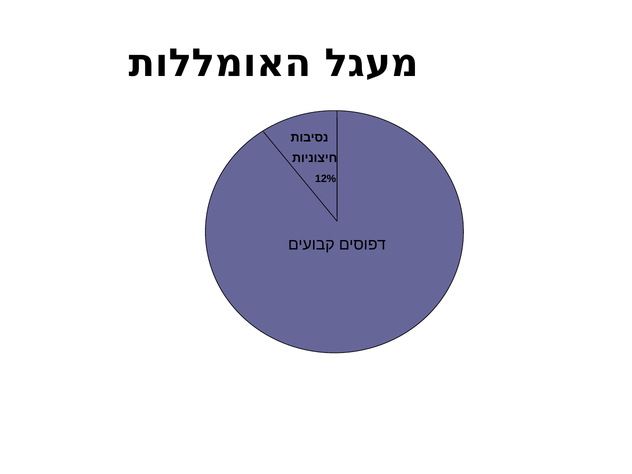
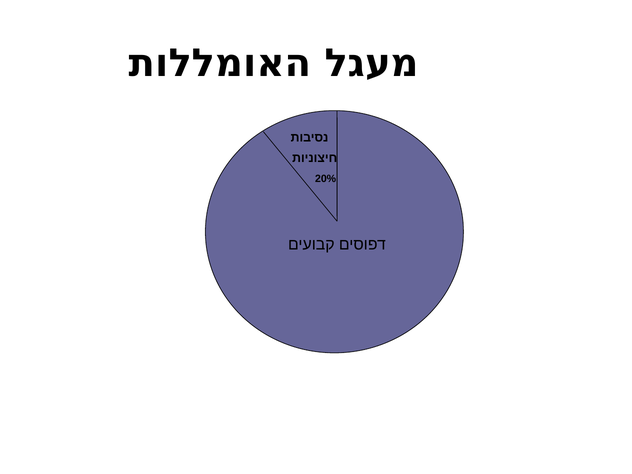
12%: 12% -> 20% (326, 179)
